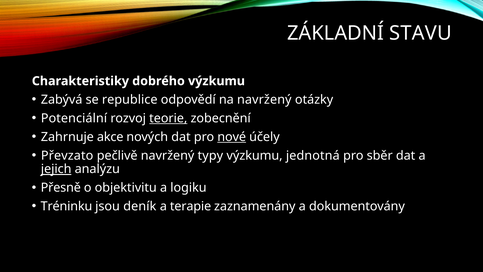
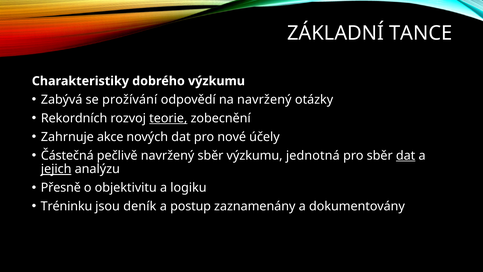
STAVU: STAVU -> TANCE (421, 33)
republice: republice -> prožívání (130, 100)
Potenciální: Potenciální -> Rekordních (74, 118)
nové underline: present -> none (232, 137)
Převzato: Převzato -> Částečná (67, 155)
navržený typy: typy -> sběr (210, 155)
dat underline: none -> present (406, 155)
terapie: terapie -> postup (191, 206)
